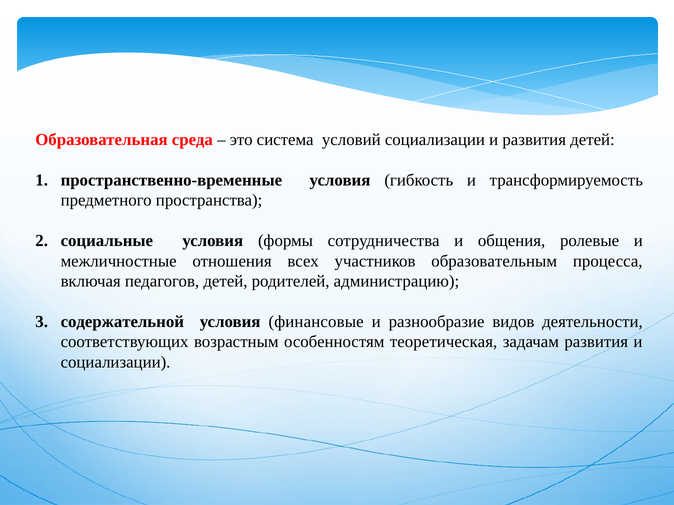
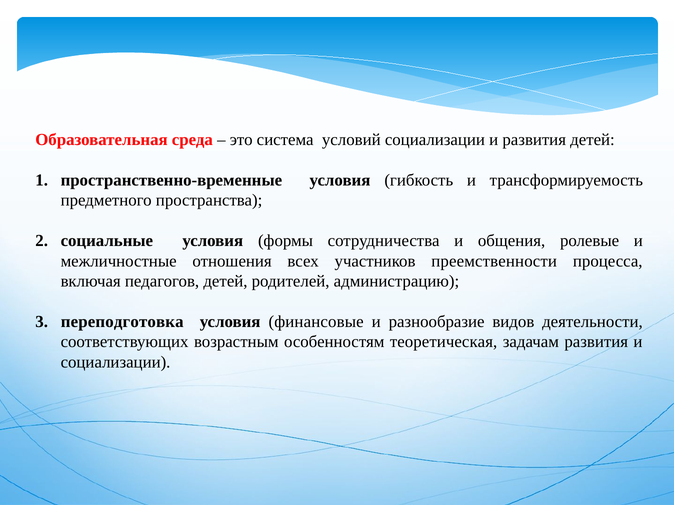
образовательным: образовательным -> преемственности (494, 261)
содержательной: содержательной -> переподготовка (122, 322)
